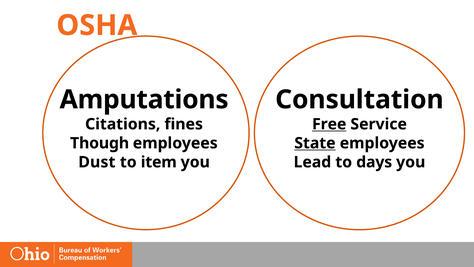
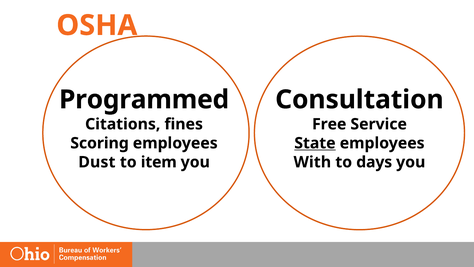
Amputations: Amputations -> Programmed (144, 99)
Free underline: present -> none (329, 124)
Though: Though -> Scoring (100, 143)
Lead: Lead -> With (312, 162)
